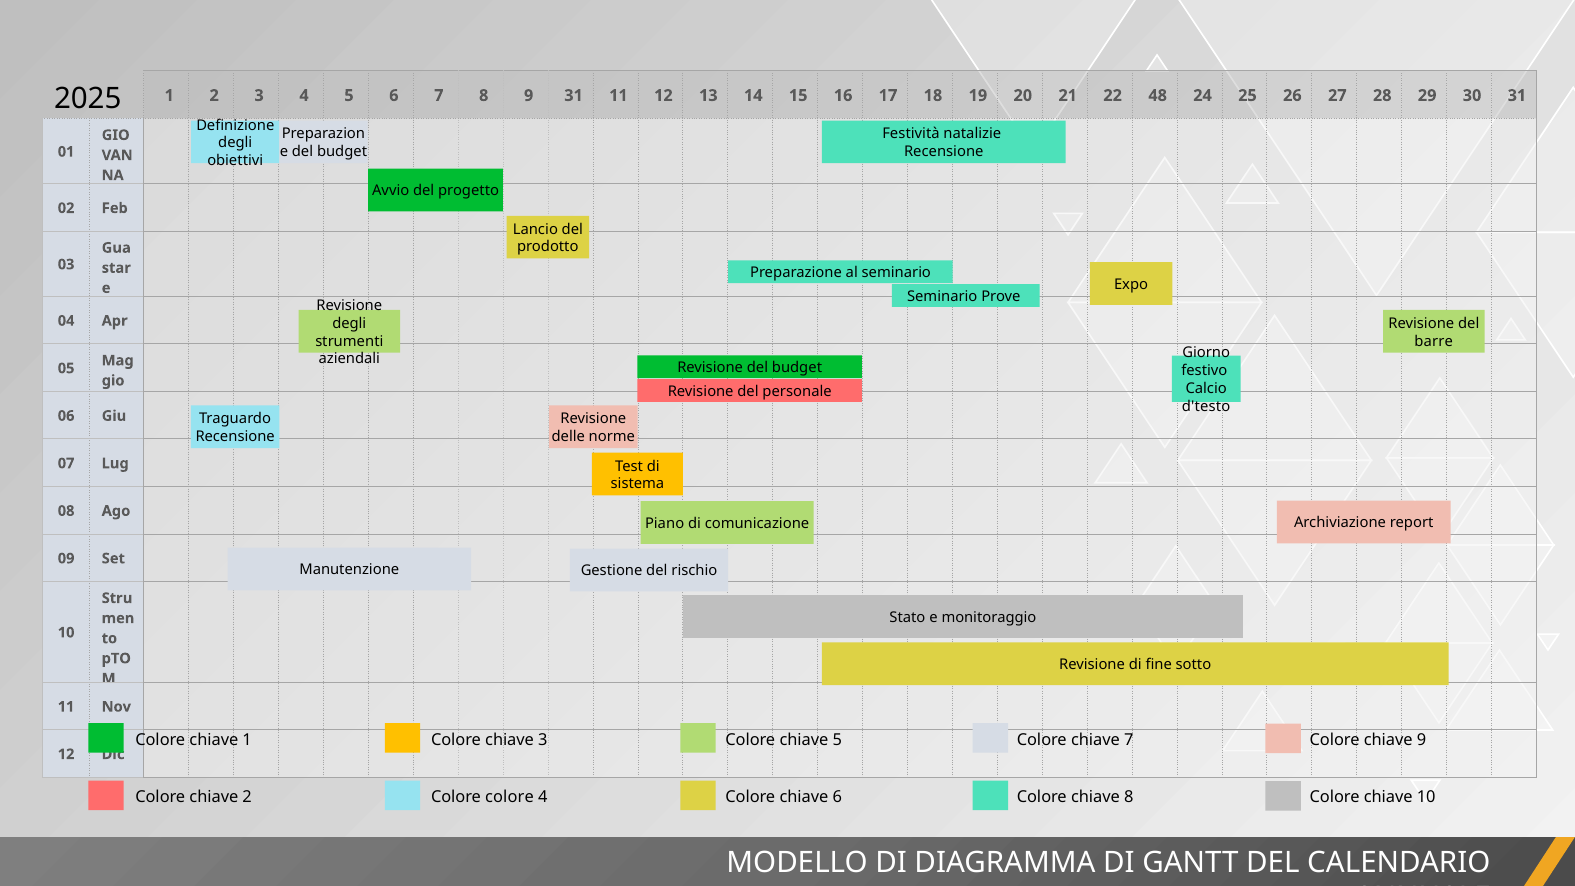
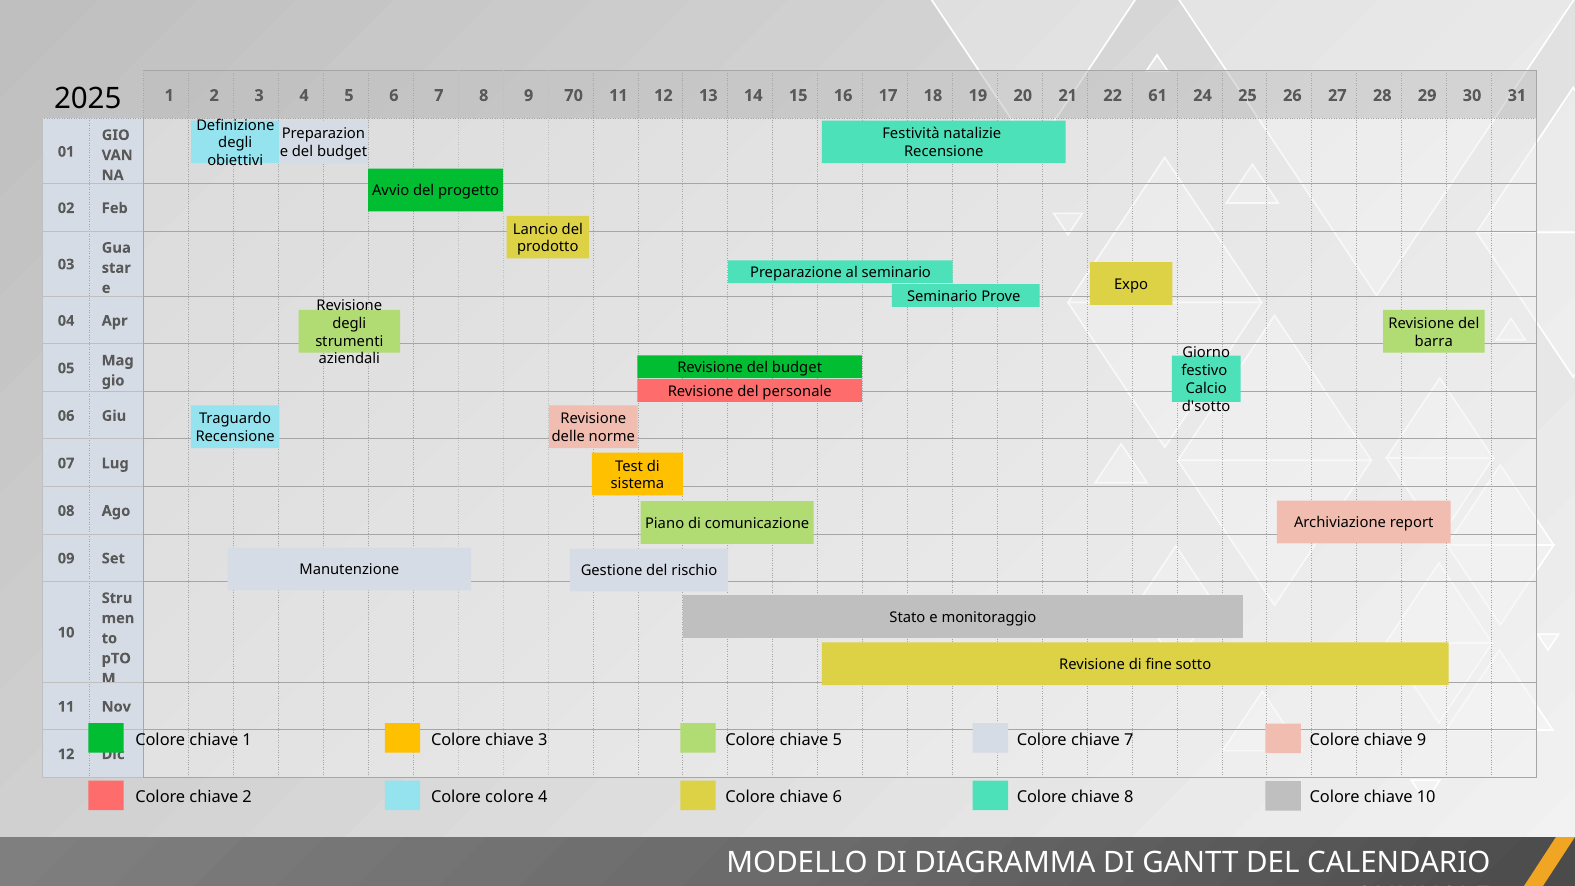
9 31: 31 -> 70 (574, 96)
48: 48 -> 61 (1158, 96)
barre: barre -> barra (1434, 341)
d'testo: d'testo -> d'sotto (1206, 406)
